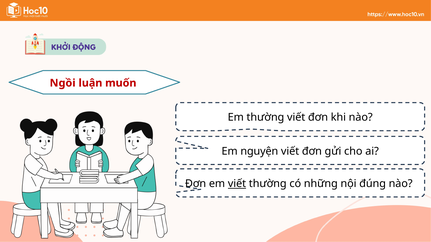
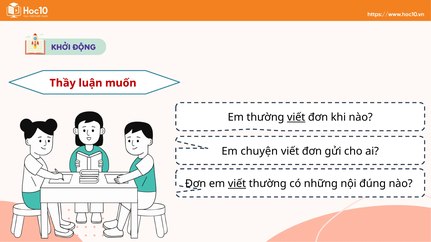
Ngồi: Ngồi -> Thầy (63, 83)
viết underline: none -> present (296, 118)
nguyện: nguyện -> chuyện (259, 151)
